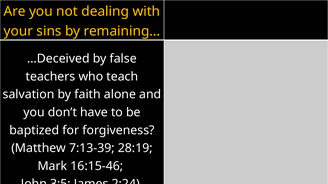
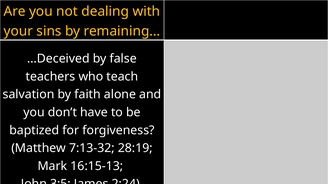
7:13-39: 7:13-39 -> 7:13-32 (92, 149)
16:15-46: 16:15-46 -> 16:15-13 (97, 166)
